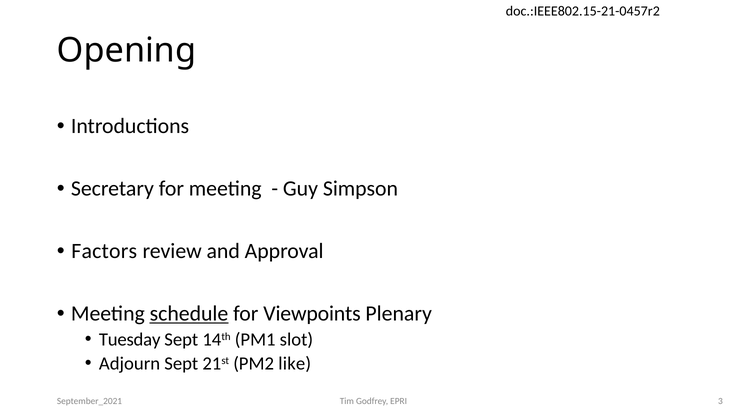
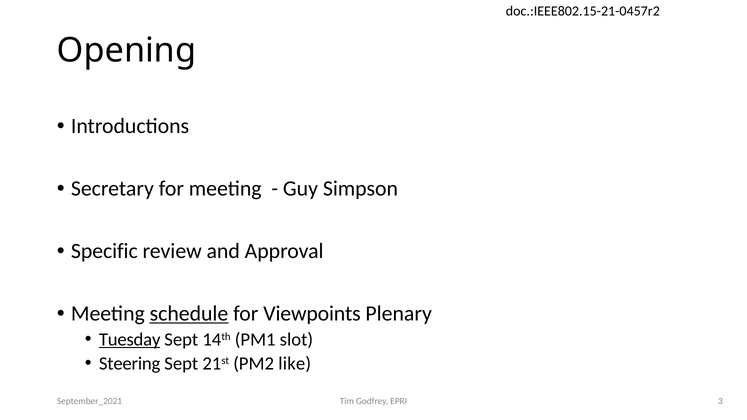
Factors: Factors -> Specific (104, 251)
Tuesday underline: none -> present (130, 340)
Adjourn: Adjourn -> Steering (130, 364)
